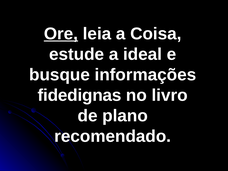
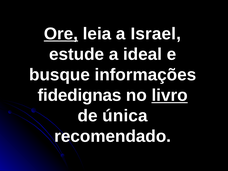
Coisa: Coisa -> Israel (156, 34)
livro underline: none -> present (170, 95)
plano: plano -> única (125, 116)
